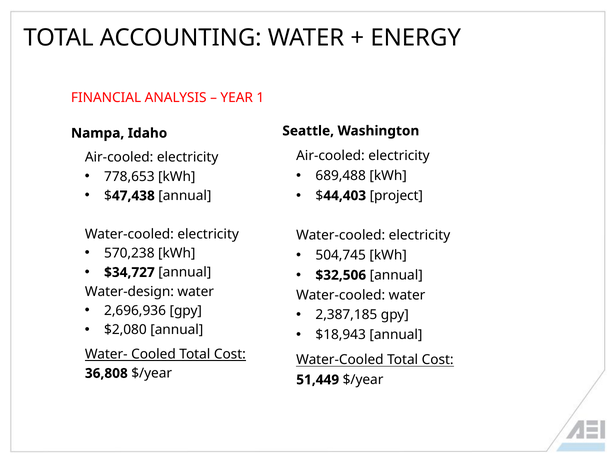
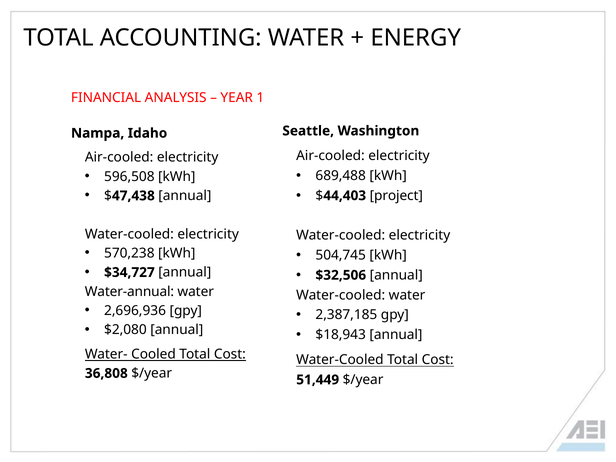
778,653: 778,653 -> 596,508 (129, 177)
Water-design: Water-design -> Water-annual (129, 292)
